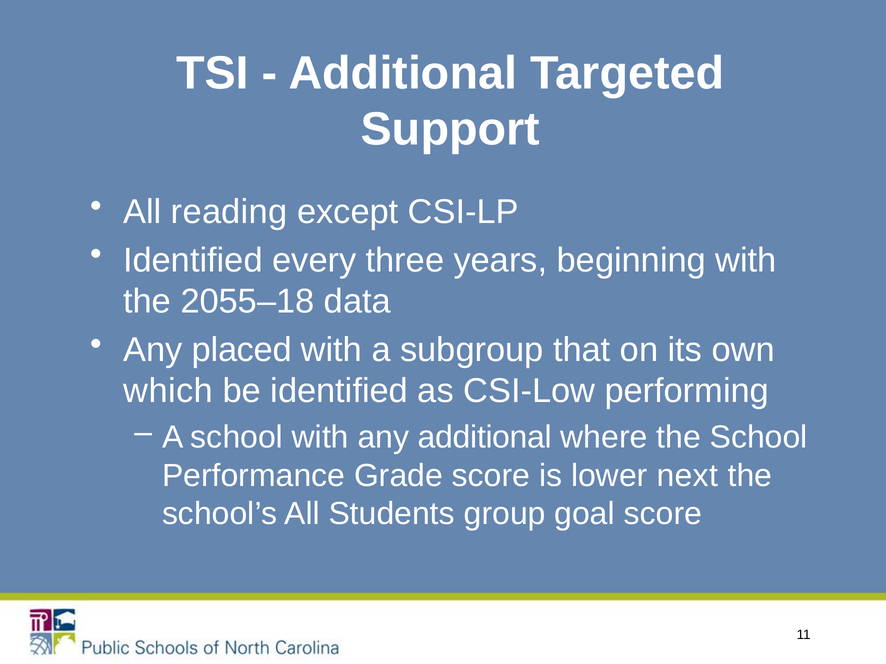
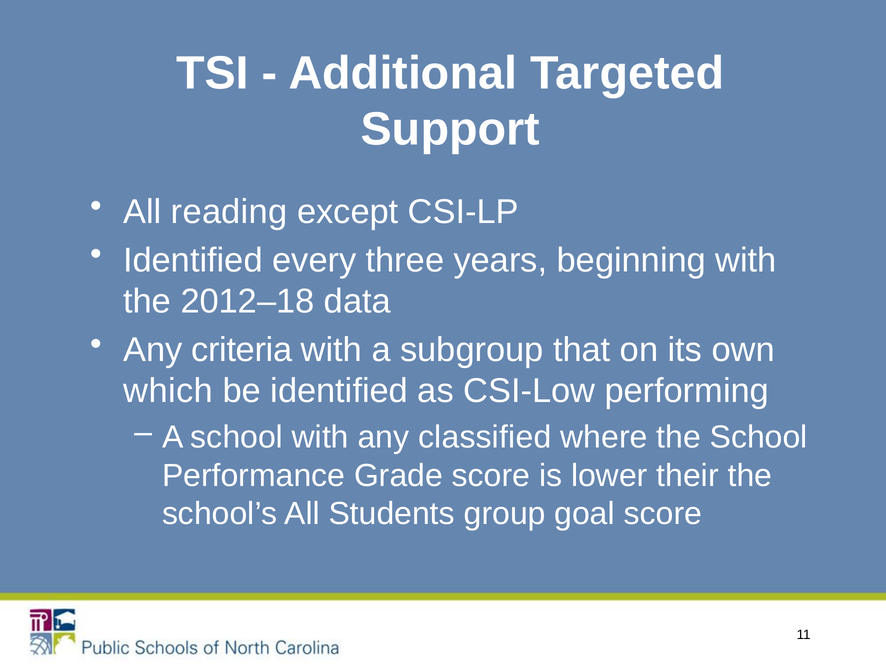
2055–18: 2055–18 -> 2012–18 (248, 302)
placed: placed -> criteria (242, 350)
any additional: additional -> classified (485, 438)
next: next -> their (688, 476)
